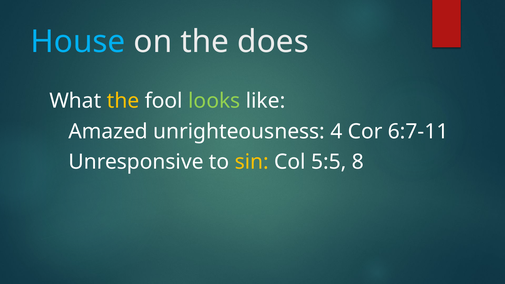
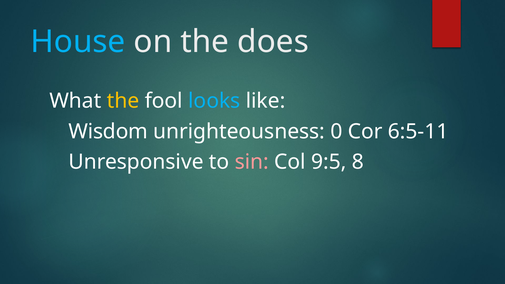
looks colour: light green -> light blue (214, 101)
Amazed: Amazed -> Wisdom (108, 132)
4: 4 -> 0 (336, 132)
6:7-11: 6:7-11 -> 6:5-11 (418, 132)
sin colour: yellow -> pink (252, 162)
5:5: 5:5 -> 9:5 (329, 162)
